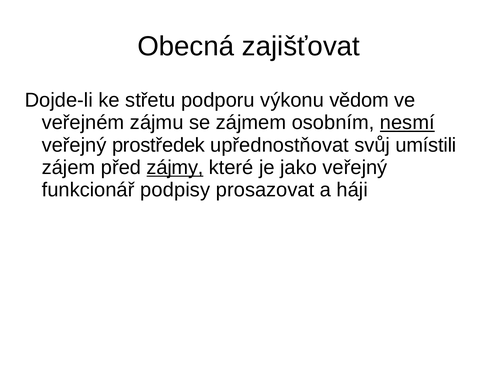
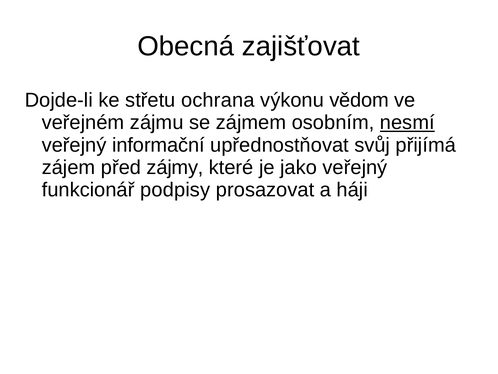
podporu: podporu -> ochrana (218, 100)
prostředek: prostředek -> informační (158, 145)
umístili: umístili -> přijímá (426, 145)
zájmy underline: present -> none (175, 167)
